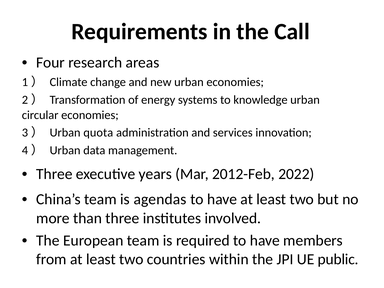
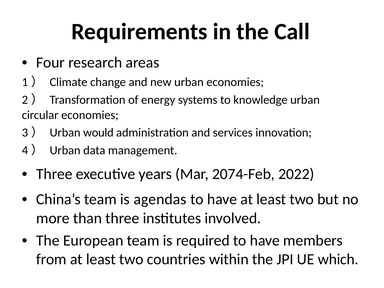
quota: quota -> would (98, 133)
2012-Feb: 2012-Feb -> 2074-Feb (243, 174)
public: public -> which (338, 259)
